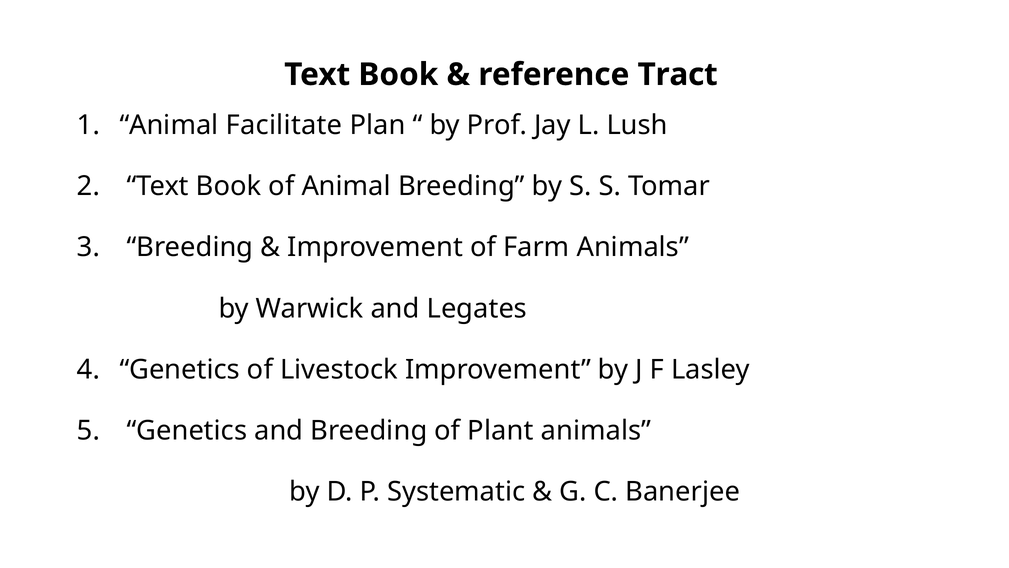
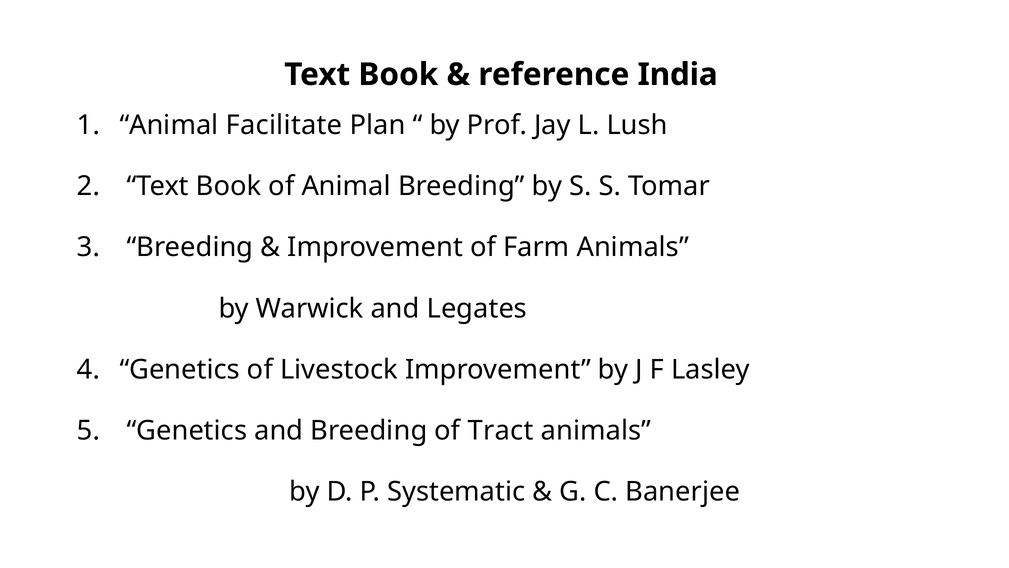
Tract: Tract -> India (678, 75)
Plant: Plant -> Tract (500, 430)
